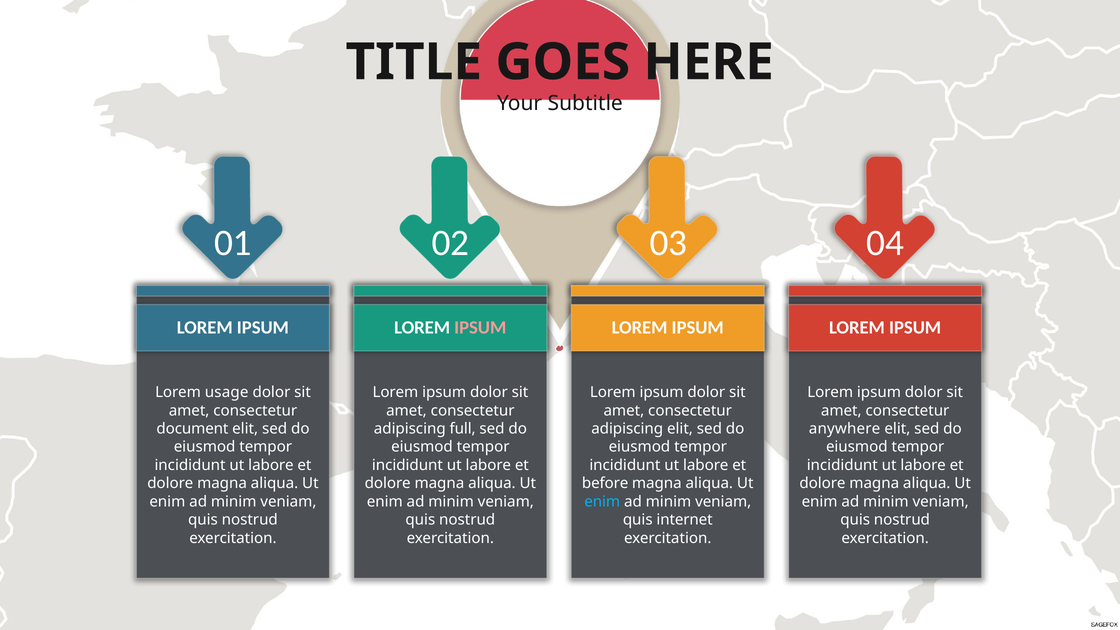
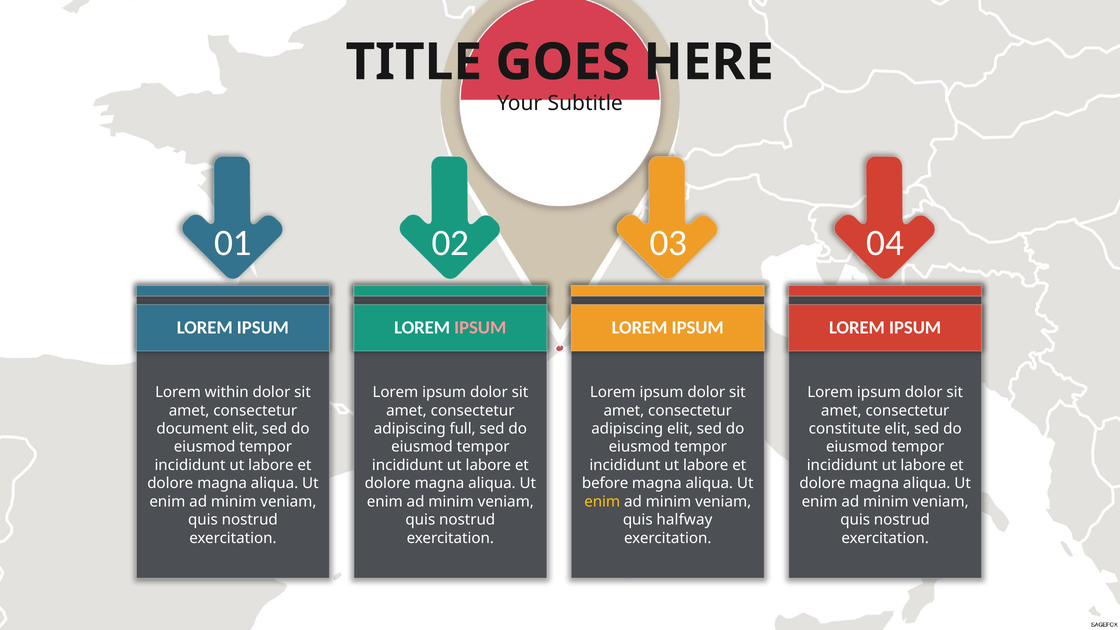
usage: usage -> within (227, 392)
anywhere: anywhere -> constitute (845, 429)
enim colour: light blue -> yellow (602, 502)
internet: internet -> halfway (684, 520)
